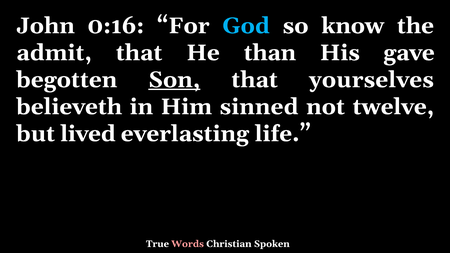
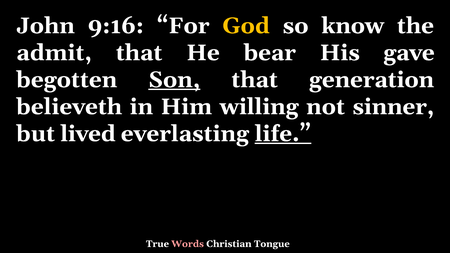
0:16: 0:16 -> 9:16 (116, 26)
God colour: light blue -> yellow (246, 26)
than: than -> bear (270, 53)
yourselves: yourselves -> generation (372, 80)
sinned: sinned -> willing (259, 107)
twelve: twelve -> sinner (393, 107)
life underline: none -> present (283, 134)
Spoken: Spoken -> Tongue (272, 244)
